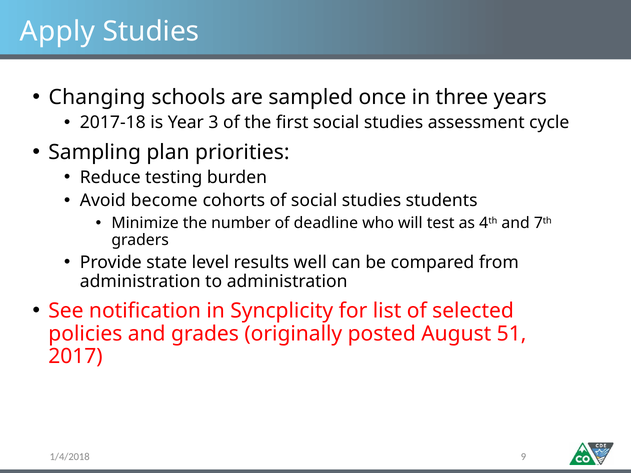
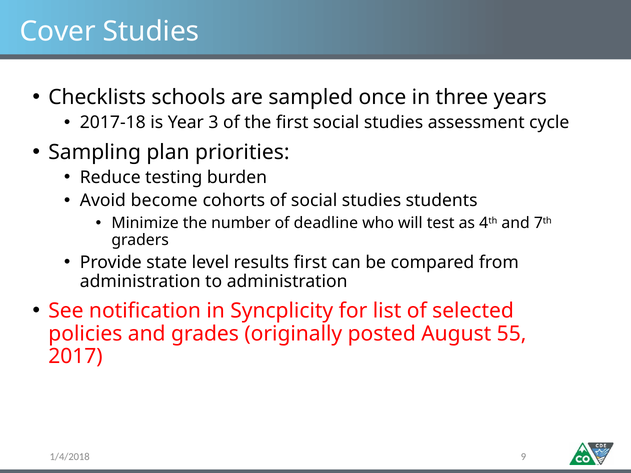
Apply: Apply -> Cover (58, 31)
Changing: Changing -> Checklists (97, 97)
results well: well -> first (310, 263)
51: 51 -> 55 (512, 334)
